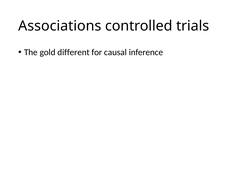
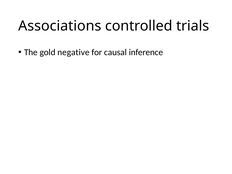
different: different -> negative (73, 52)
